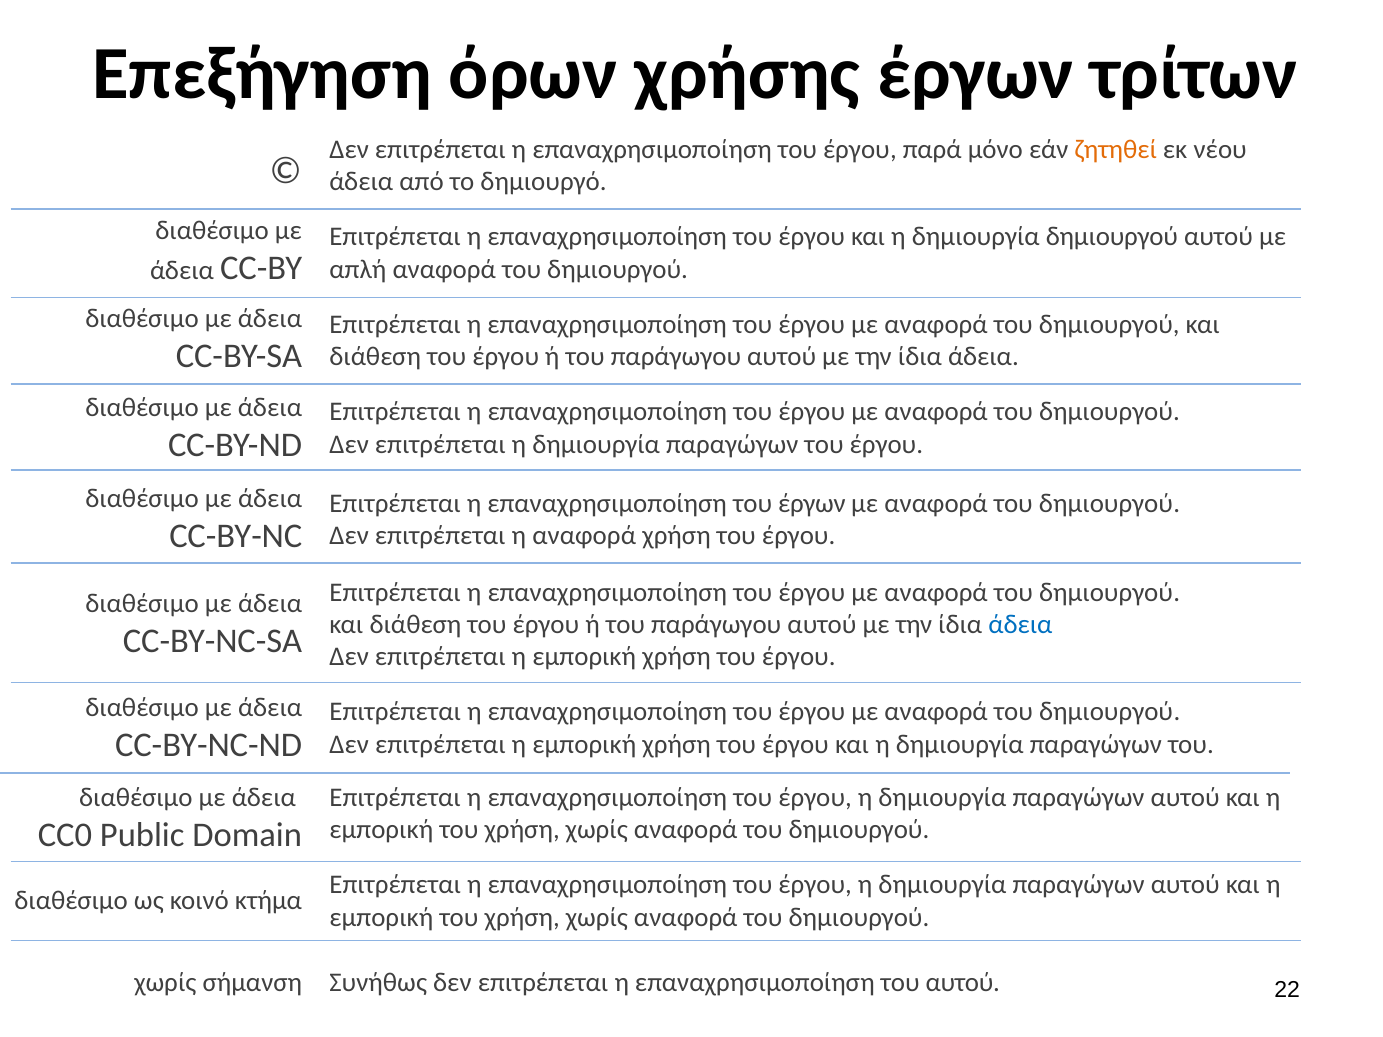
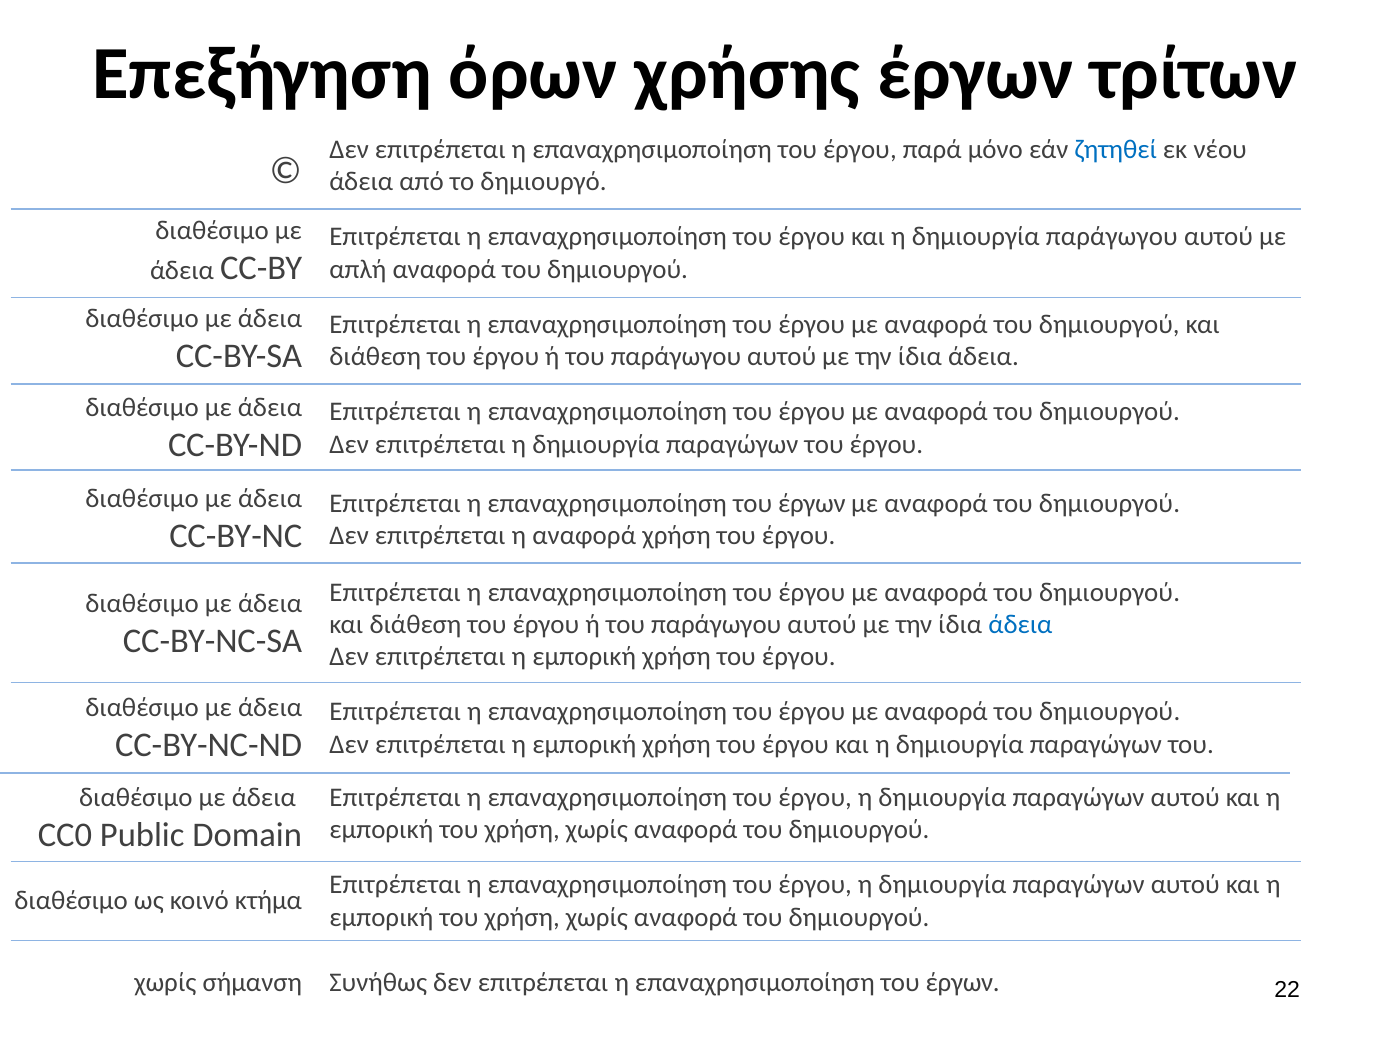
ζητηθεί colour: orange -> blue (1116, 149)
δημιουργία δημιουργού: δημιουργού -> παράγωγου (1112, 237)
αυτού: αυτού -> έργων (963, 983)
